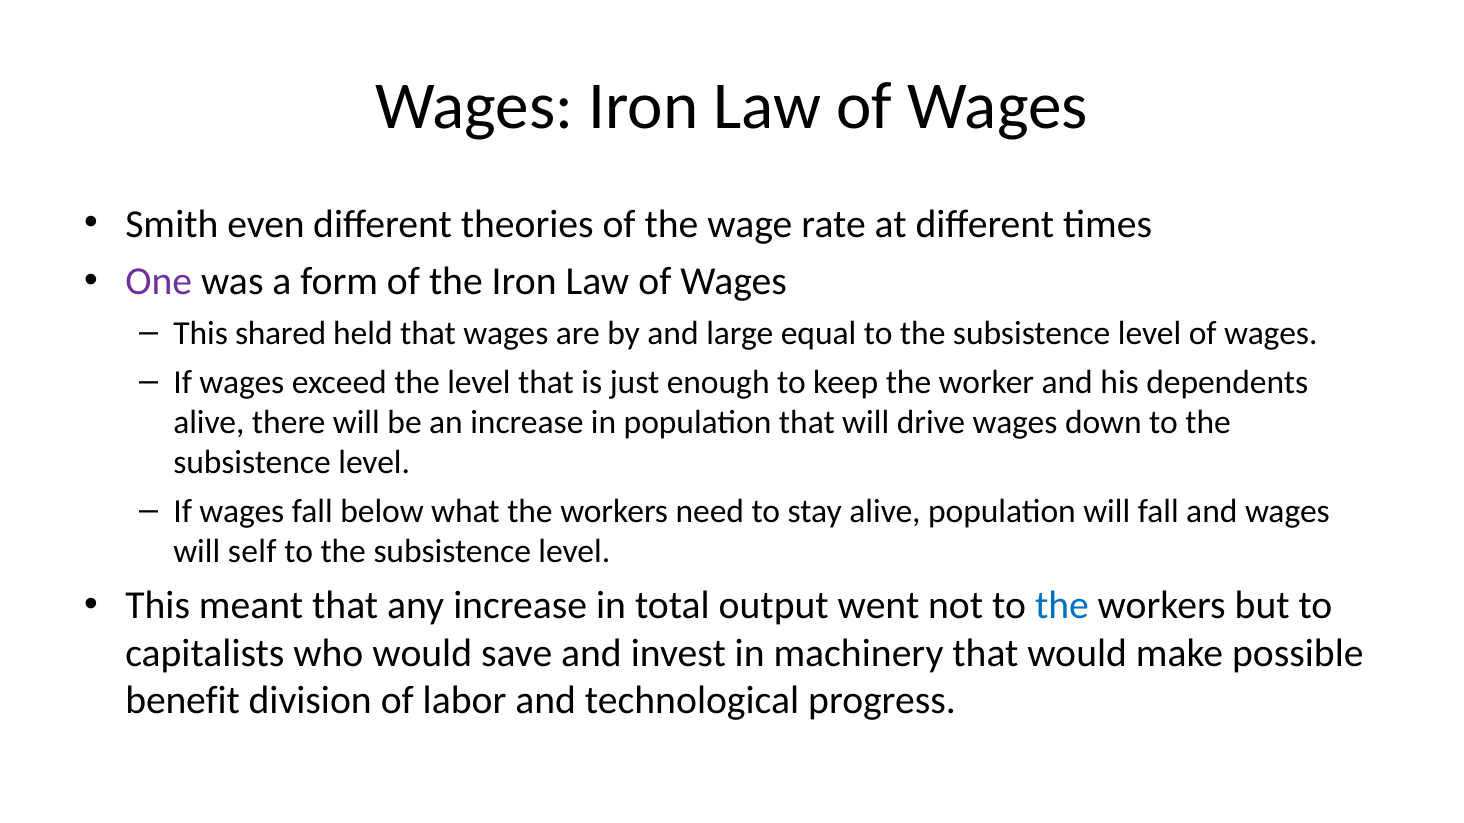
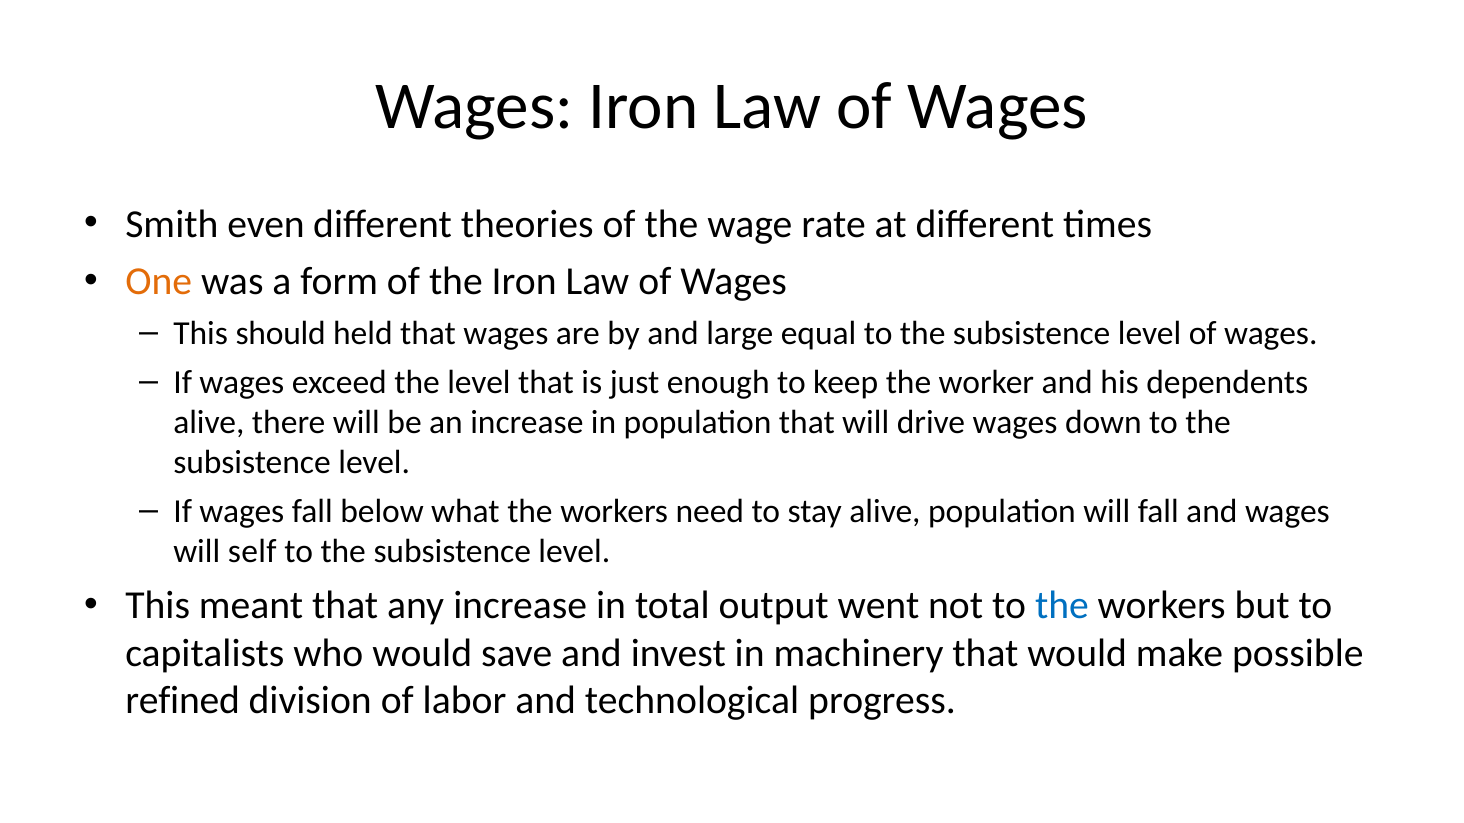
One colour: purple -> orange (159, 282)
shared: shared -> should (281, 334)
benefit: benefit -> refined (183, 701)
